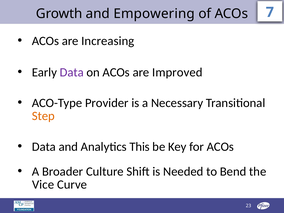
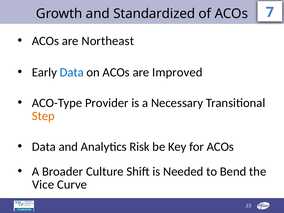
Empowering: Empowering -> Standardized (154, 14)
Increasing: Increasing -> Northeast (108, 41)
Data colour: purple -> blue (72, 72)
This: This -> Risk (140, 147)
